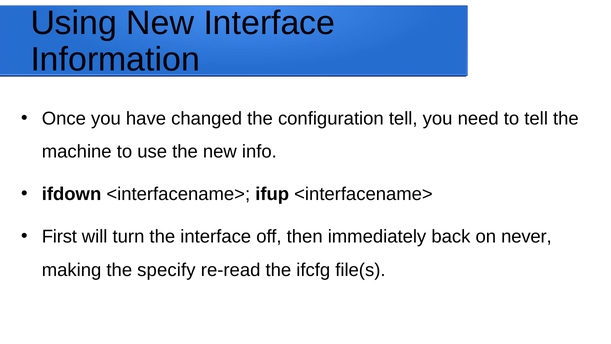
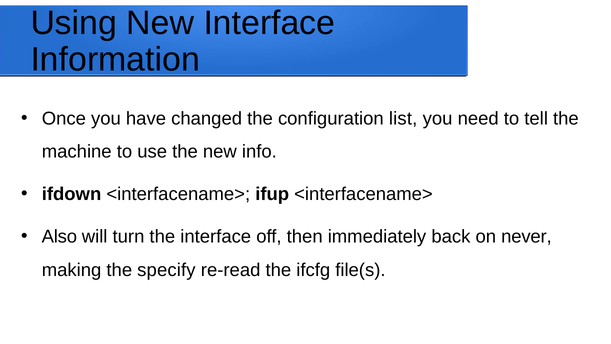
configuration tell: tell -> list (403, 118)
First: First -> Also (59, 237)
